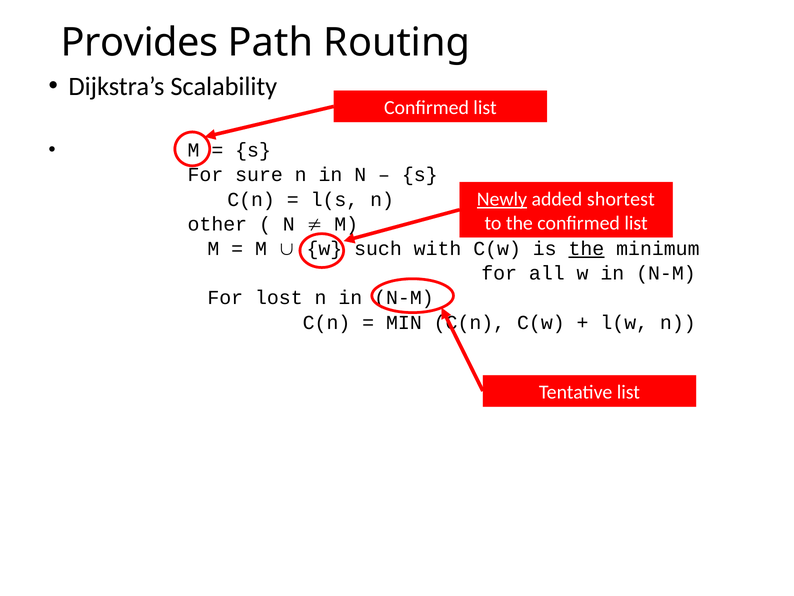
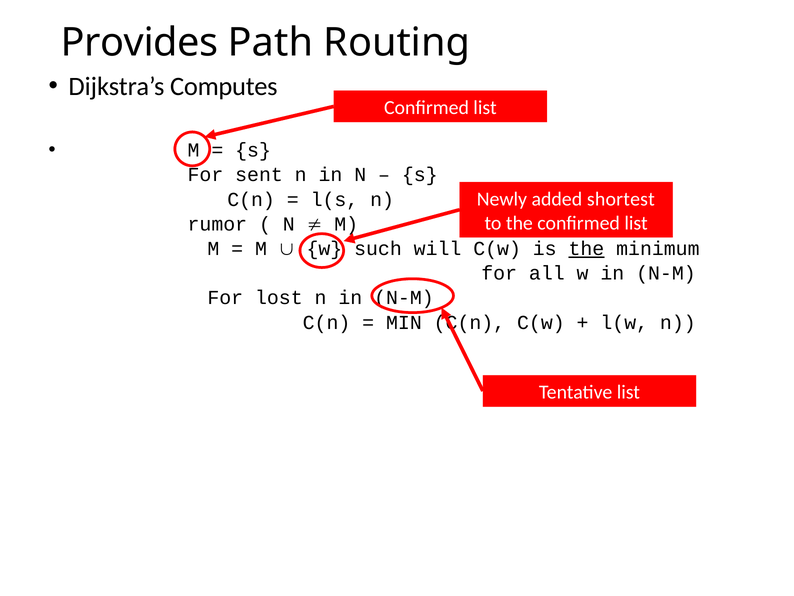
Scalability: Scalability -> Computes (224, 87)
sure: sure -> sent (259, 175)
Newly underline: present -> none (502, 199)
other: other -> rumor (217, 224)
with: with -> will (438, 248)
